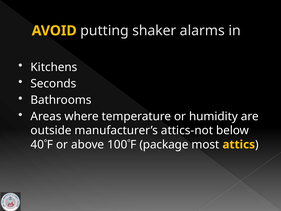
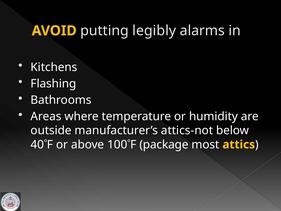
shaker: shaker -> legibly (154, 31)
Seconds: Seconds -> Flashing (53, 83)
